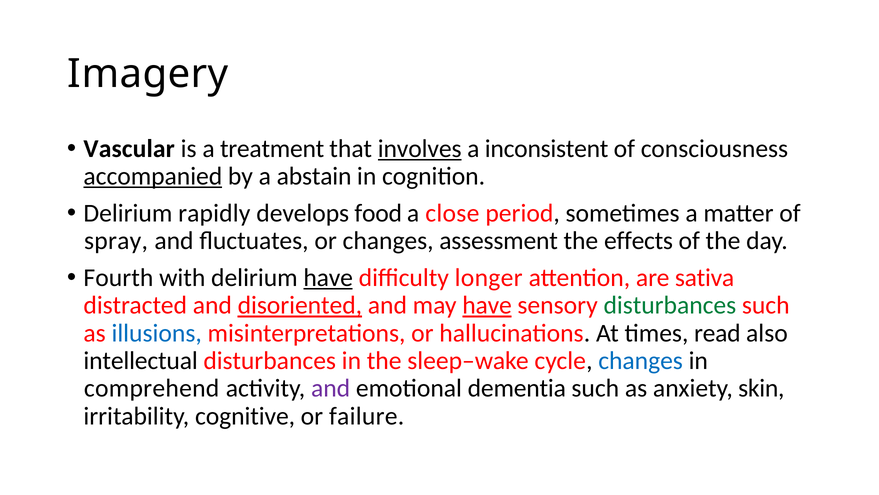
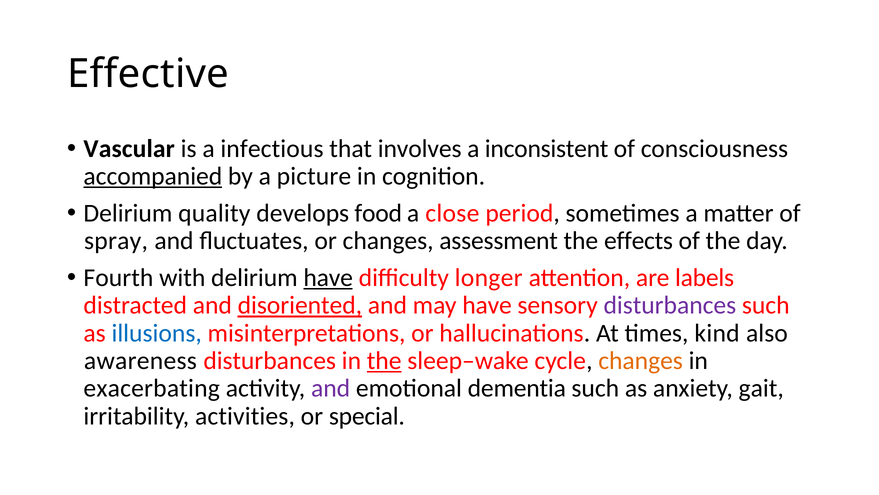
Imagery: Imagery -> Effective (148, 74)
treatment: treatment -> infectious (272, 149)
involves underline: present -> none (420, 149)
abstain: abstain -> picture (314, 176)
rapidly: rapidly -> quality (214, 213)
sativa: sativa -> labels (705, 277)
have underline: present -> none (487, 305)
disturbances colour: green -> purple (670, 305)
read: read -> kind (717, 333)
intellectual: intellectual -> awareness (140, 360)
the underline: none -> present (384, 360)
changes colour: blue -> orange (641, 360)
comprehend: comprehend -> exacerbating (152, 388)
skin: skin -> gait (761, 388)
cognitive: cognitive -> activities (245, 416)
failure: failure -> special (367, 416)
